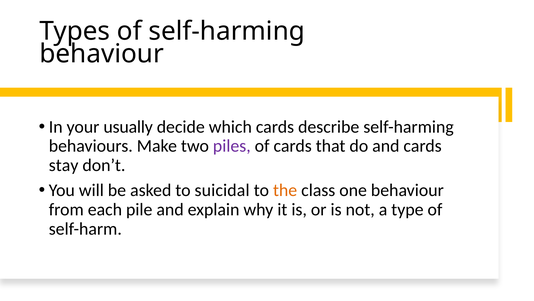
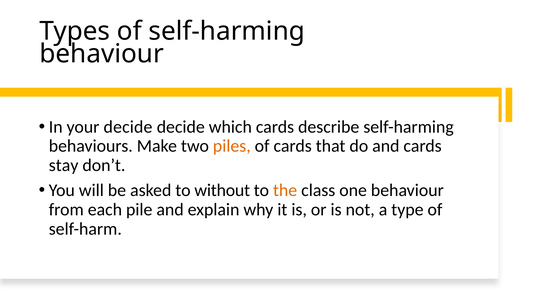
your usually: usually -> decide (128, 127)
piles colour: purple -> orange (232, 146)
suicidal: suicidal -> without (222, 190)
